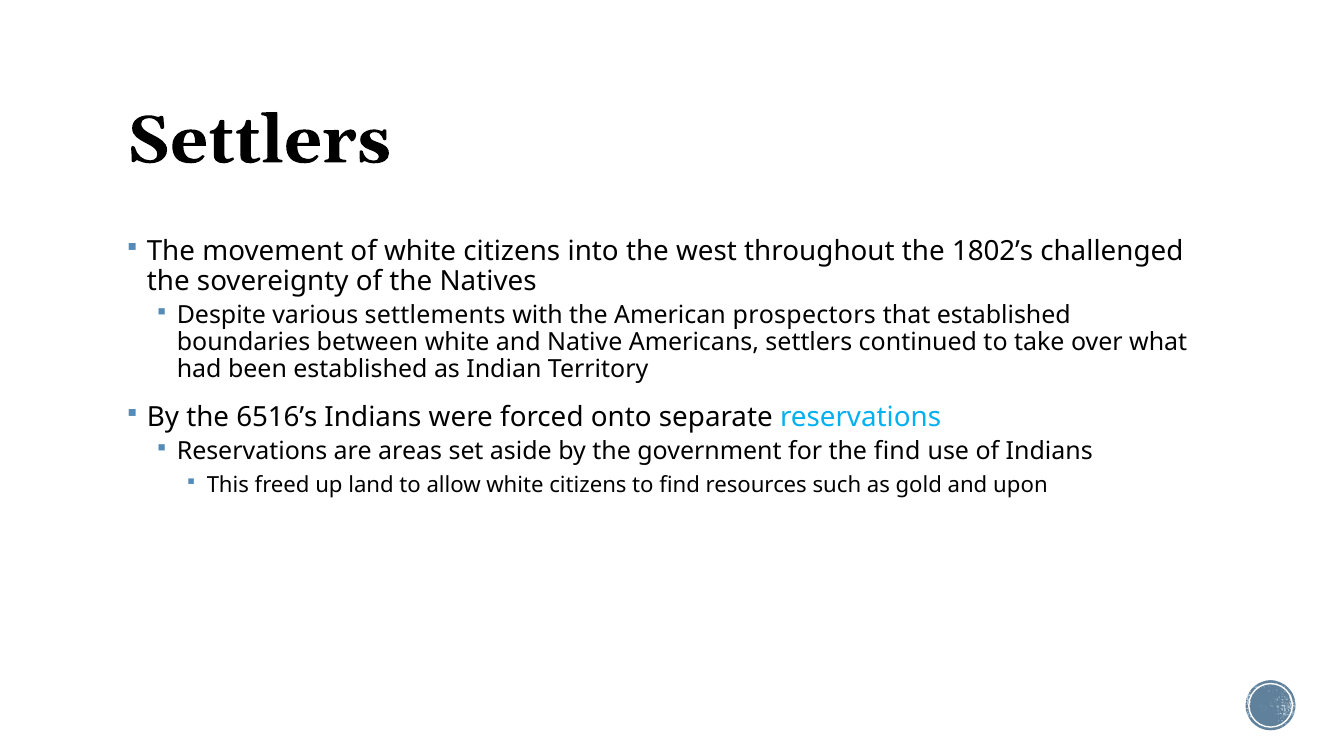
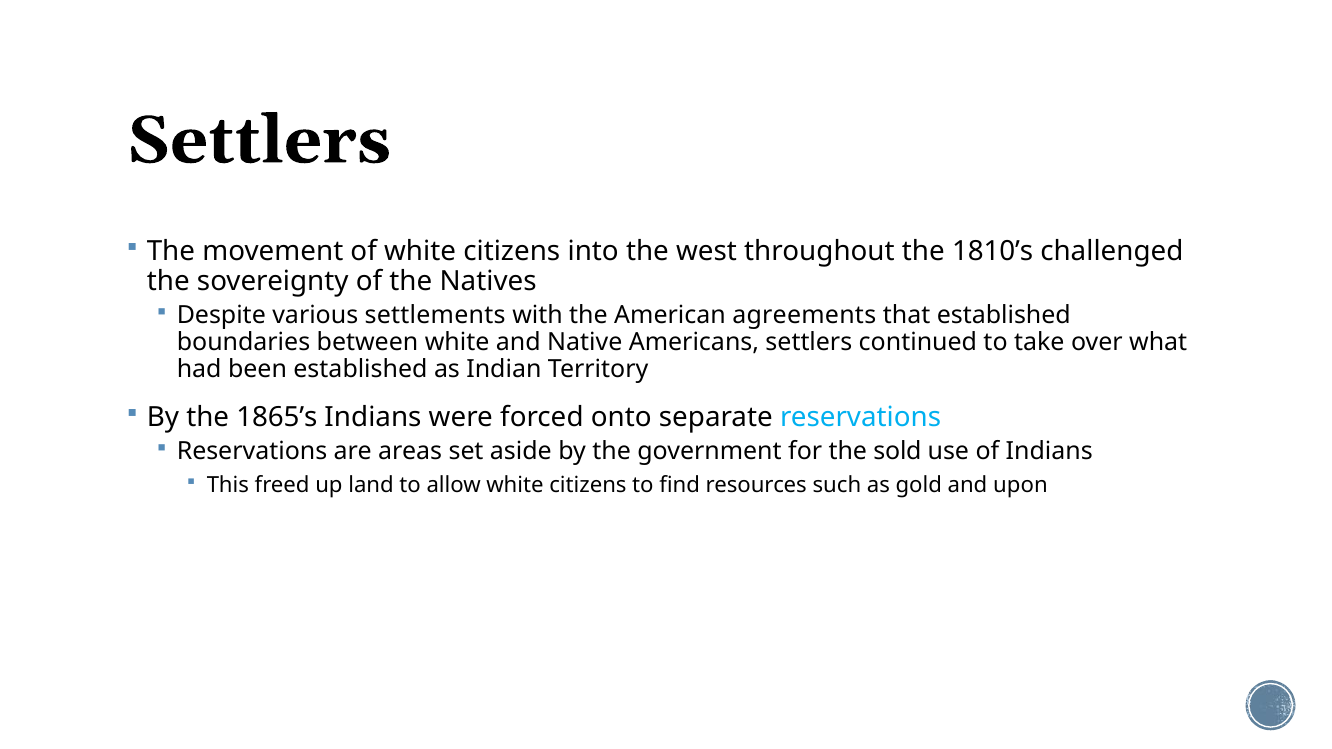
1802’s: 1802’s -> 1810’s (993, 252)
prospectors: prospectors -> agreements (804, 316)
6516’s: 6516’s -> 1865’s (277, 417)
the find: find -> sold (898, 451)
